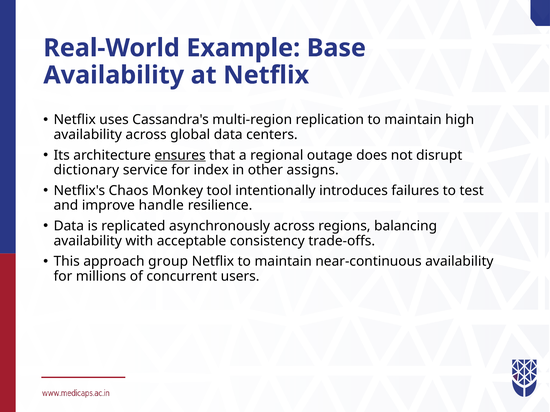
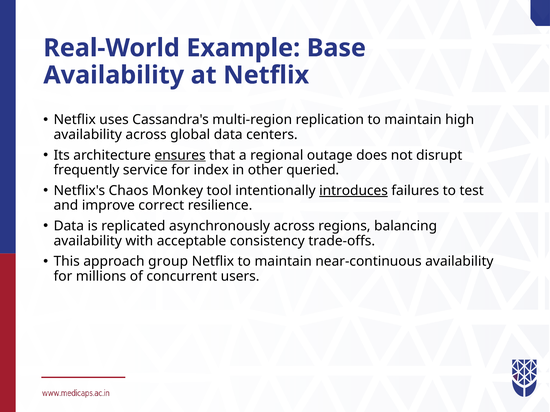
dictionary: dictionary -> frequently (87, 170)
assigns: assigns -> queried (313, 170)
introduces underline: none -> present (354, 191)
handle: handle -> correct (161, 206)
